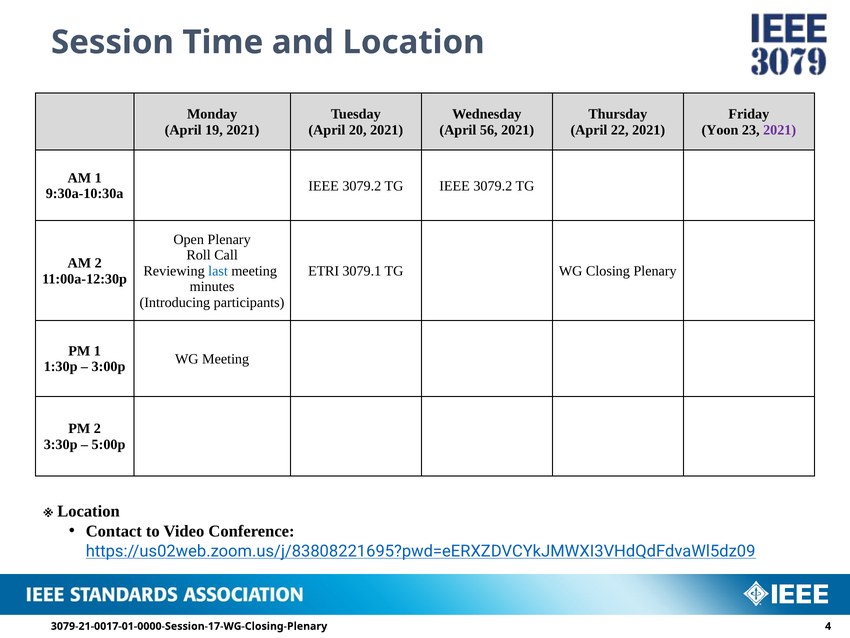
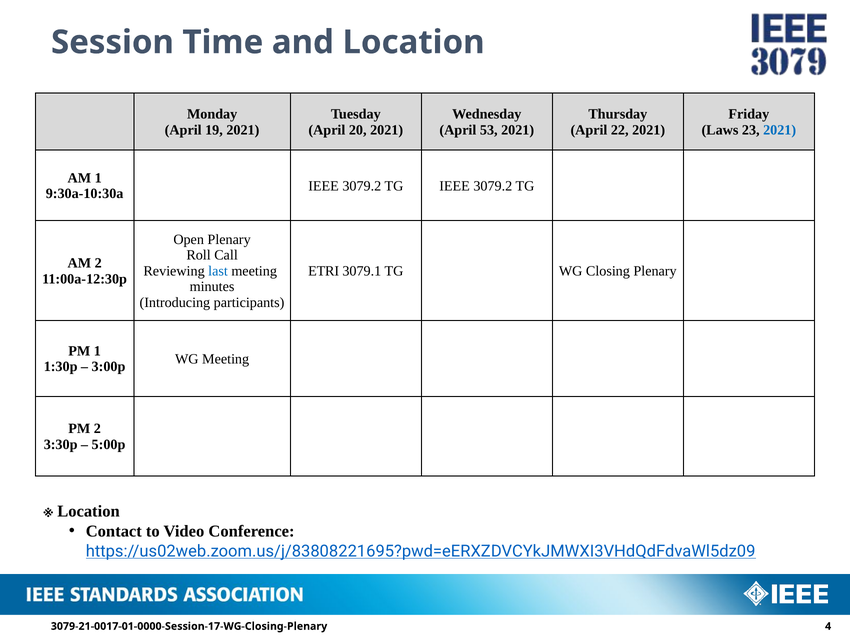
56: 56 -> 53 (489, 130)
Yoon: Yoon -> Laws (720, 130)
2021 colour: purple -> blue (780, 130)
